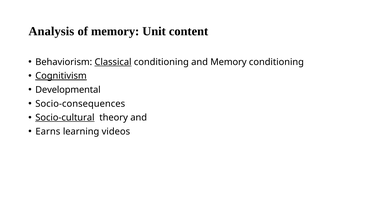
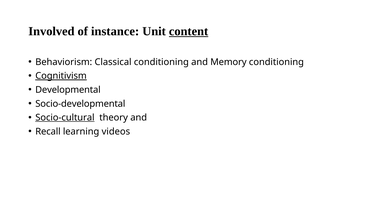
Analysis: Analysis -> Involved (51, 31)
of memory: memory -> instance (115, 31)
content underline: none -> present (189, 31)
Classical underline: present -> none (113, 62)
Socio-consequences: Socio-consequences -> Socio-developmental (80, 104)
Earns: Earns -> Recall (48, 132)
